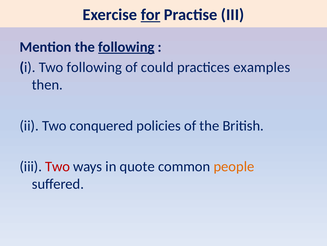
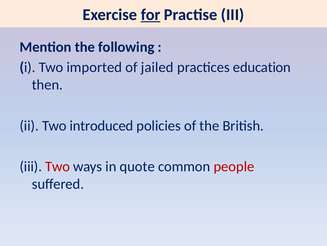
following underline: present -> none (126, 47)
Two following: following -> imported (94, 67)
could: could -> jailed (157, 67)
examples: examples -> education (262, 67)
conquered: conquered -> introduced (101, 125)
people colour: orange -> red (234, 166)
